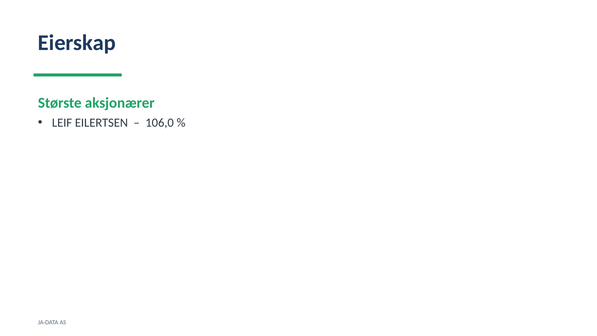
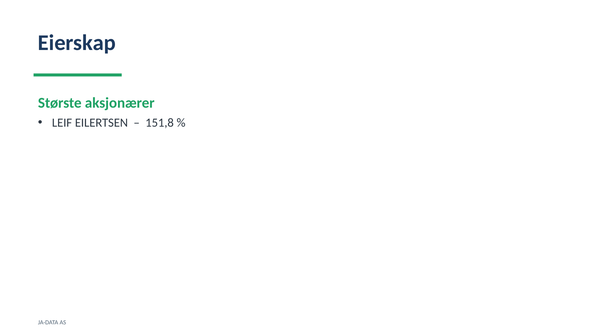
106,0: 106,0 -> 151,8 (160, 123)
